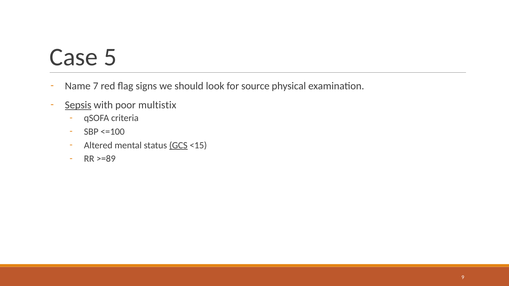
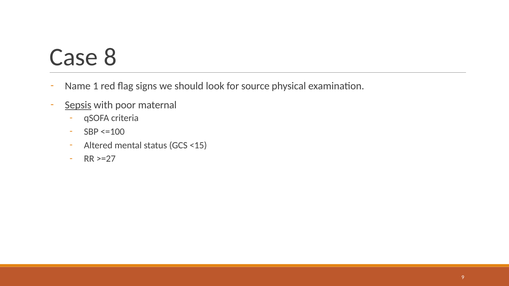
5: 5 -> 8 (110, 57)
7: 7 -> 1 (96, 86)
multistix: multistix -> maternal (157, 105)
GCS underline: present -> none (178, 145)
>=89: >=89 -> >=27 (106, 159)
